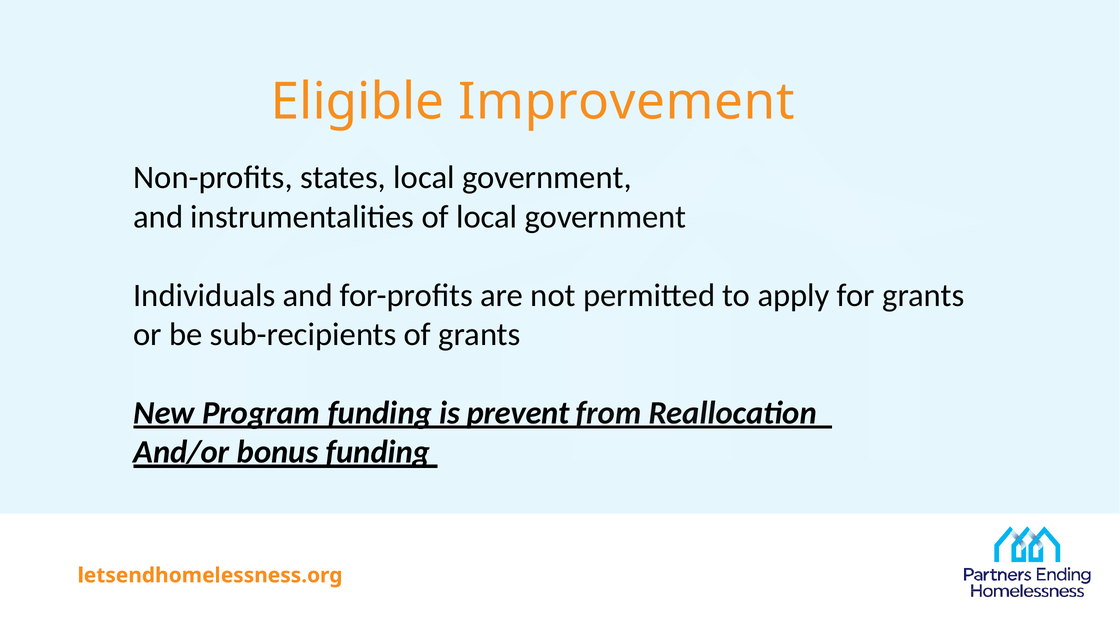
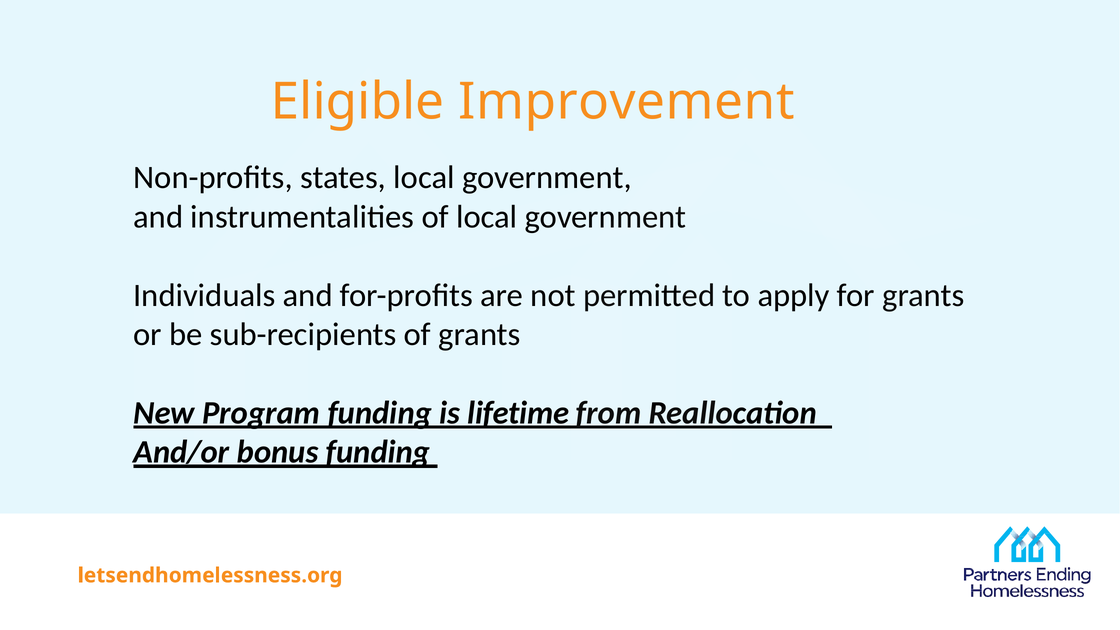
prevent: prevent -> lifetime (518, 413)
